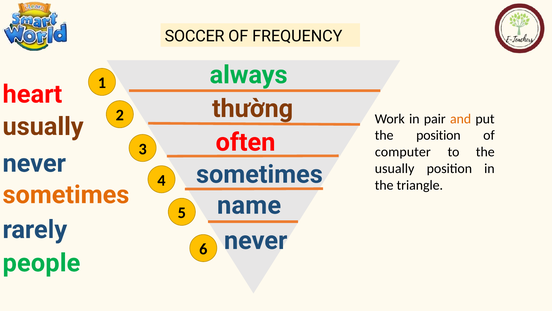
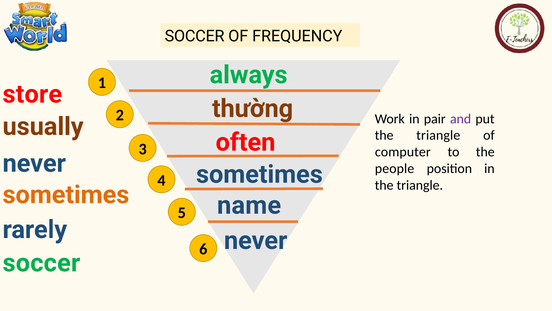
heart: heart -> store (32, 94)
and colour: orange -> purple (461, 119)
position: position -> triangle (438, 135)
usually: usually -> people (395, 168)
people: people -> soccer (41, 263)
